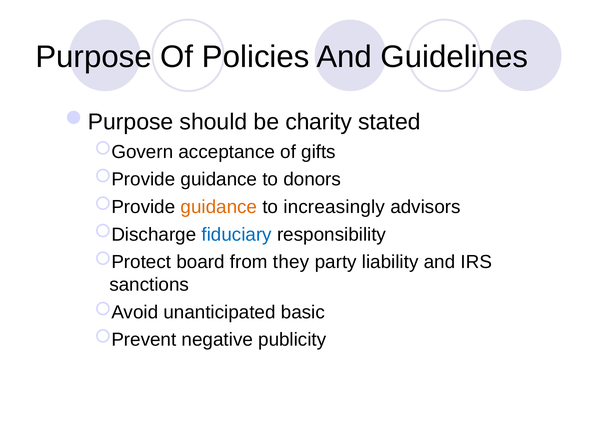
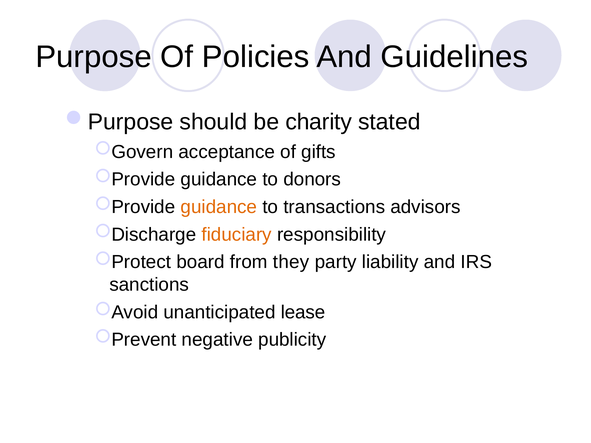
increasingly: increasingly -> transactions (334, 207)
fiduciary colour: blue -> orange (237, 235)
basic: basic -> lease (303, 312)
